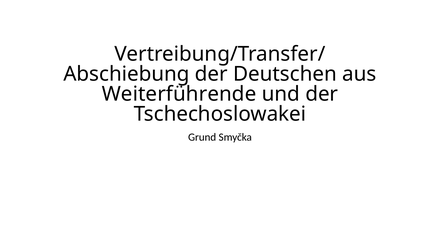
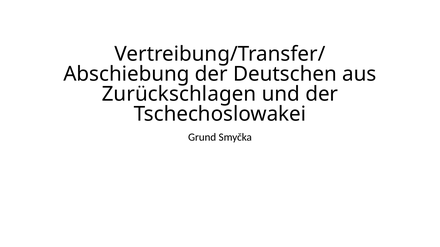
Weiterführende: Weiterführende -> Zurückschlagen (179, 94)
